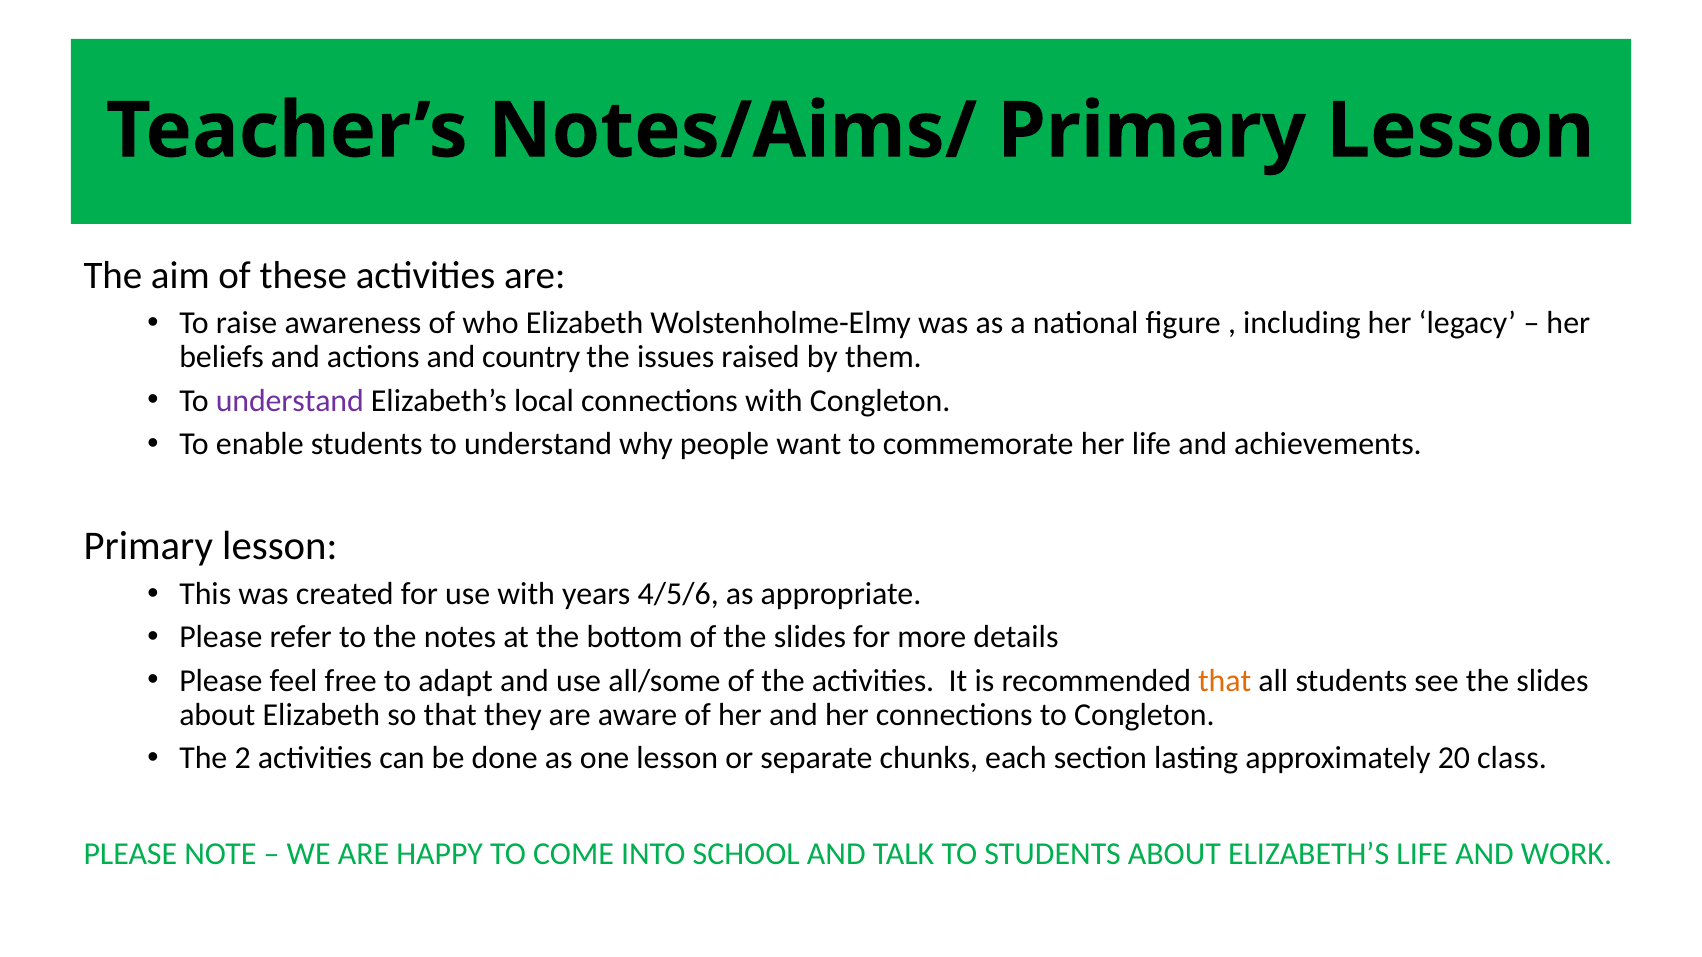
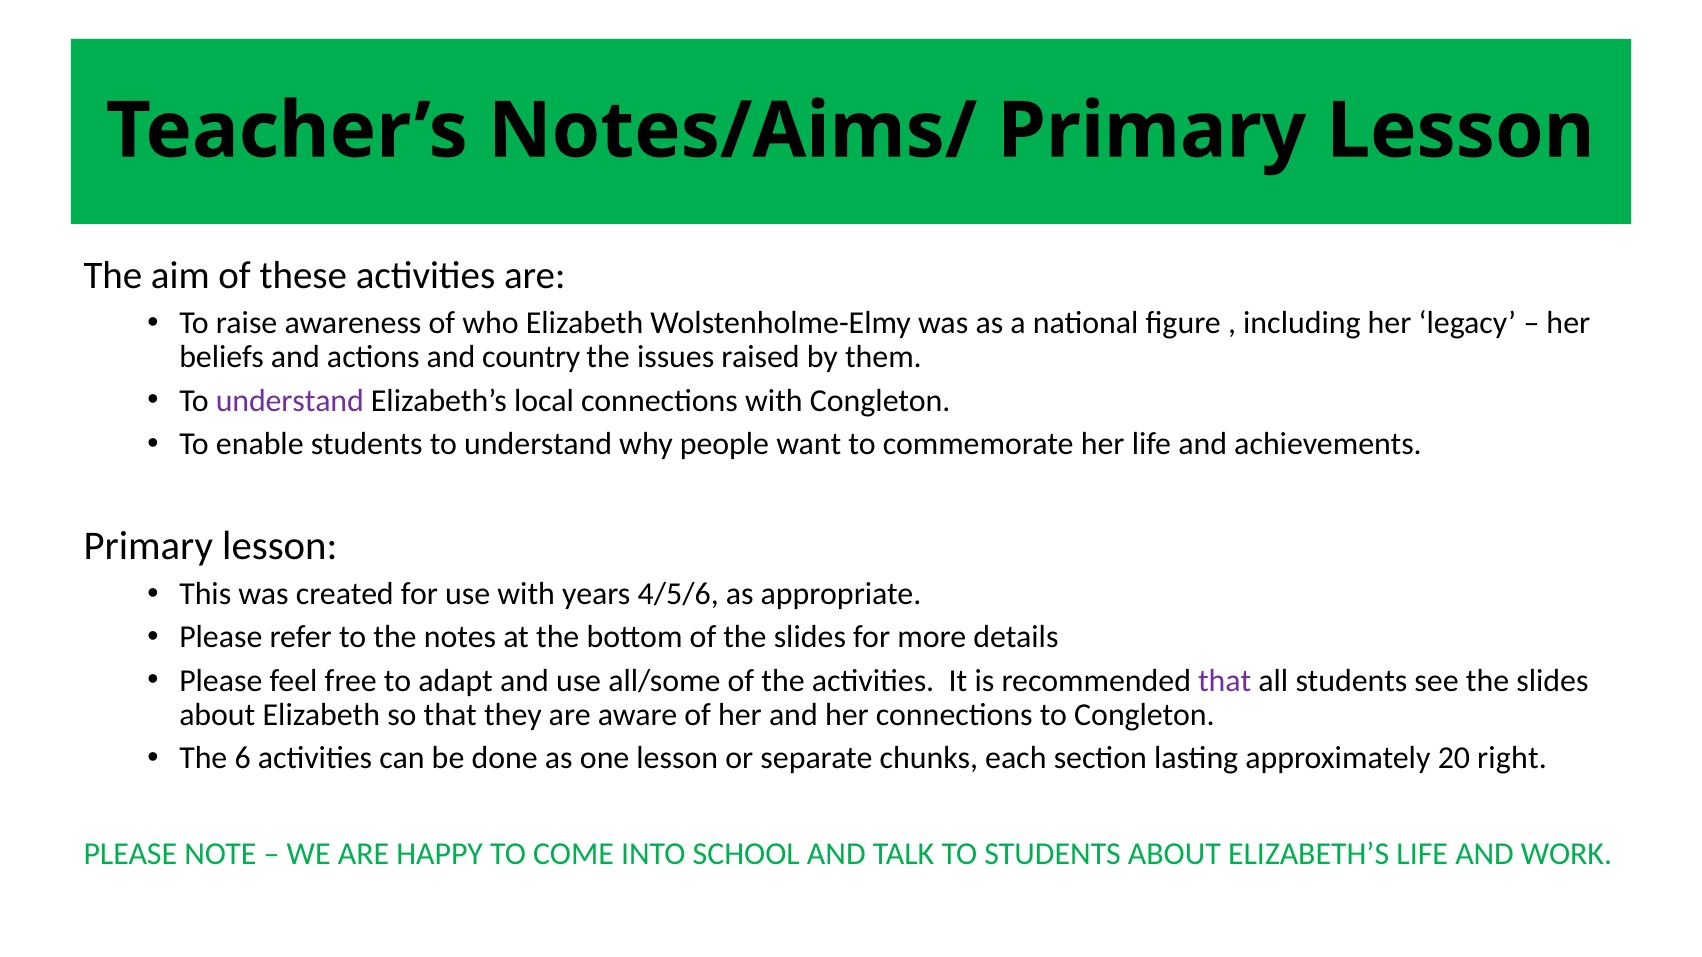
that colour: orange -> purple (1225, 681)
2: 2 -> 6 (243, 759)
class: class -> right (1512, 759)
